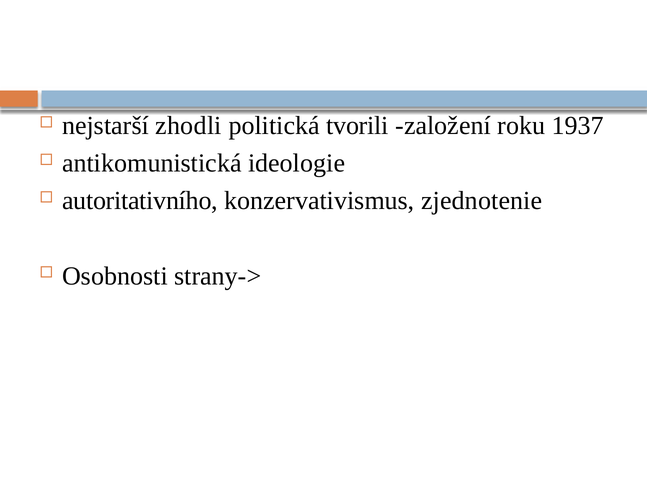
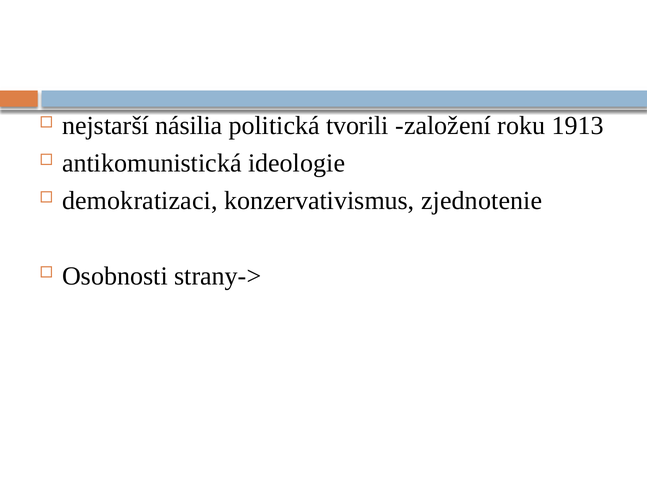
zhodli: zhodli -> násilia (189, 126)
1937: 1937 -> 1913 (578, 126)
autoritativního: autoritativního -> demokratizaci (140, 201)
